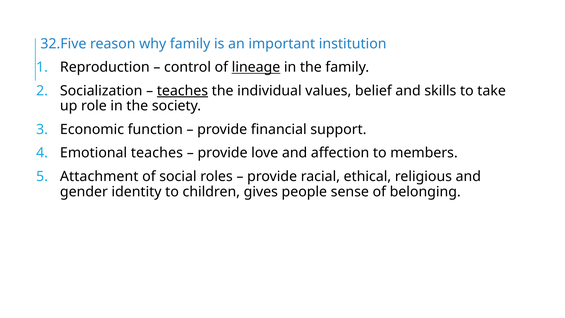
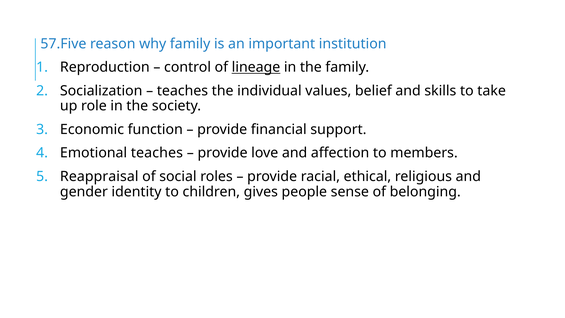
32.Five: 32.Five -> 57.Five (63, 44)
teaches underline: present -> none (182, 91)
Attachment: Attachment -> Reappraisal (99, 176)
